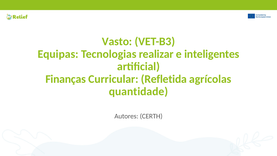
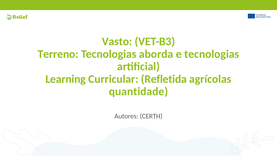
Equipas: Equipas -> Terreno (58, 54)
realizar: realizar -> aborda (156, 54)
e inteligentes: inteligentes -> tecnologias (212, 54)
Finanças: Finanças -> Learning (66, 79)
